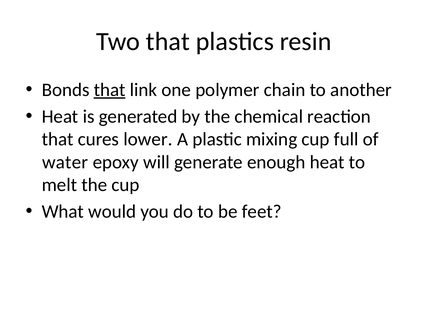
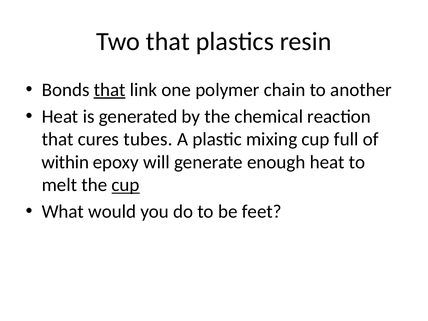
lower: lower -> tubes (148, 139)
water: water -> within (65, 162)
cup underline: none -> present (126, 185)
